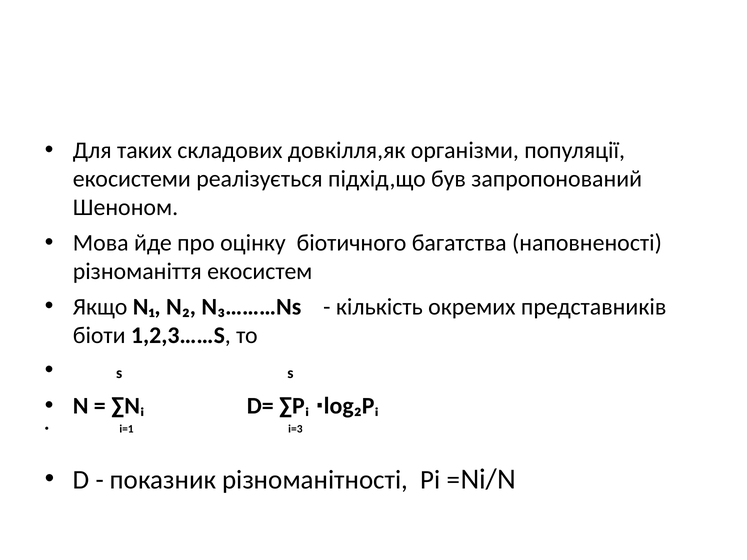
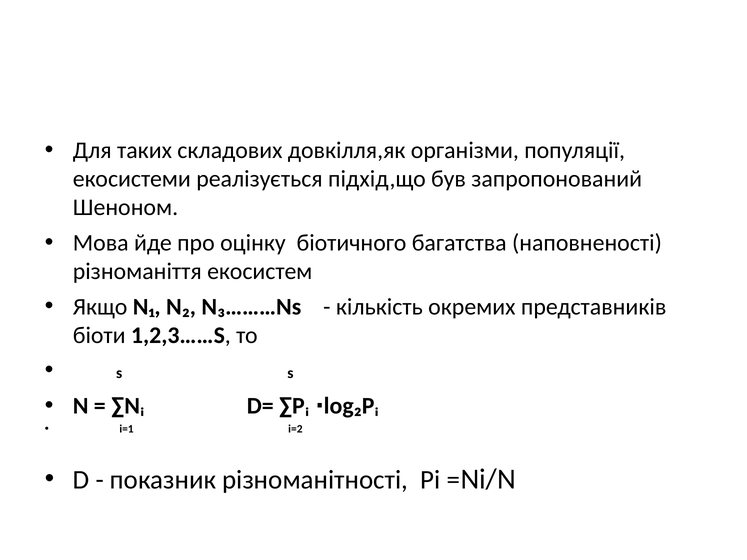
i=3: i=3 -> i=2 (295, 429)
